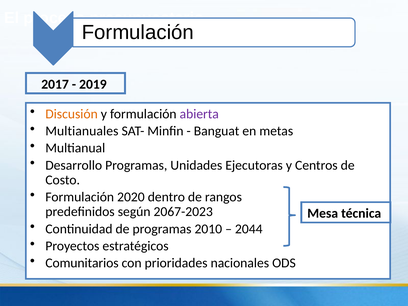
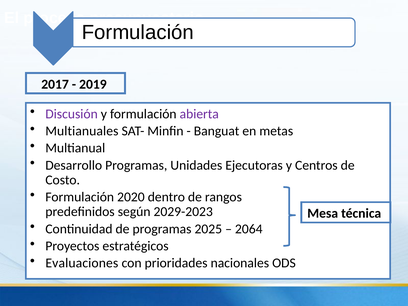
Discusión colour: orange -> purple (72, 114)
2067-2023: 2067-2023 -> 2029-2023 (183, 212)
2010: 2010 -> 2025 (208, 229)
2044: 2044 -> 2064 (249, 229)
Comunitarios: Comunitarios -> Evaluaciones (82, 263)
